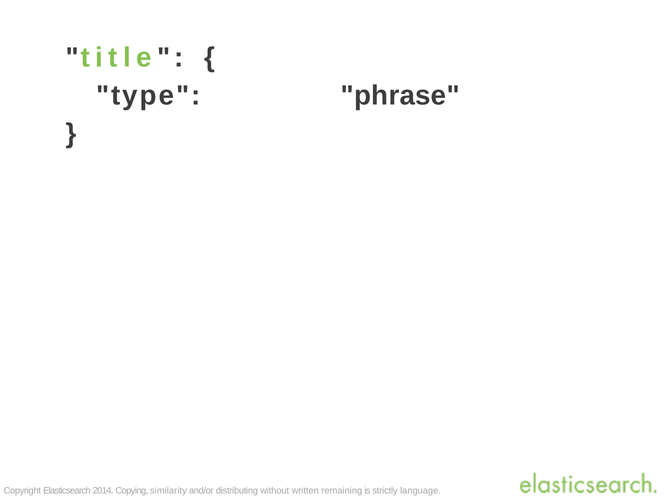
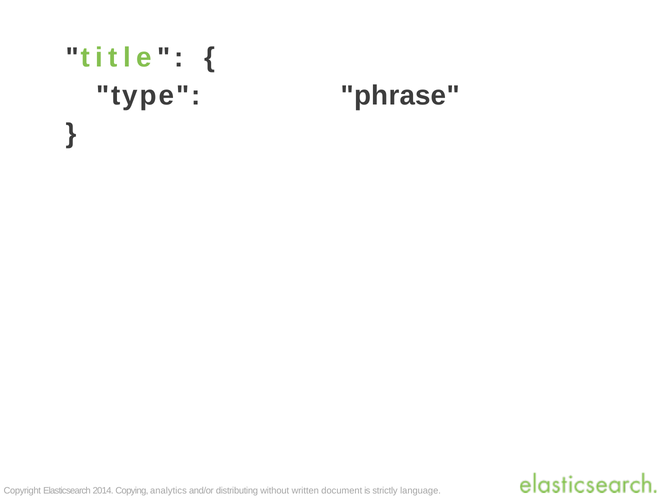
similarity: similarity -> analytics (168, 491)
remaining: remaining -> document (342, 491)
